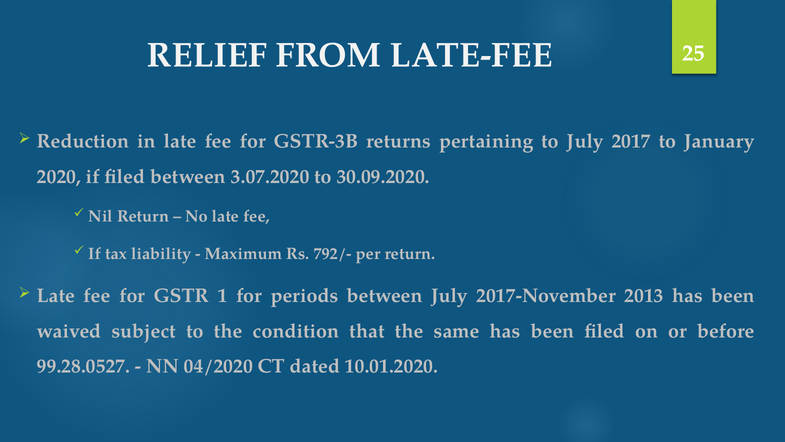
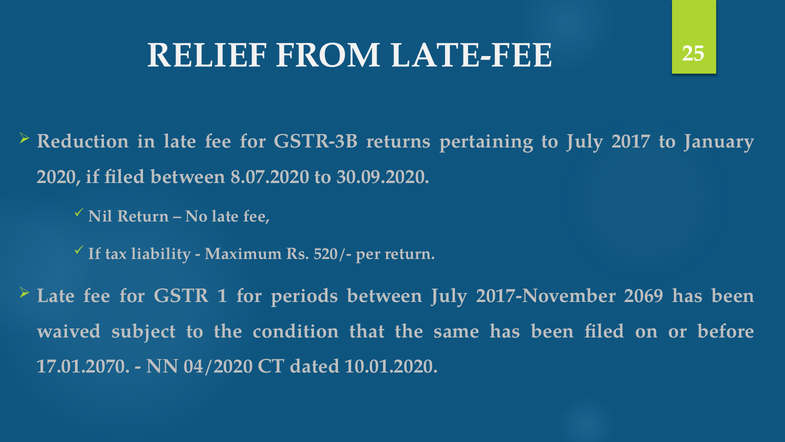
3.07.2020: 3.07.2020 -> 8.07.2020 (270, 177)
792/-: 792/- -> 520/- (333, 254)
2013: 2013 -> 2069 (644, 295)
99.28.0527: 99.28.0527 -> 17.01.2070 (83, 366)
